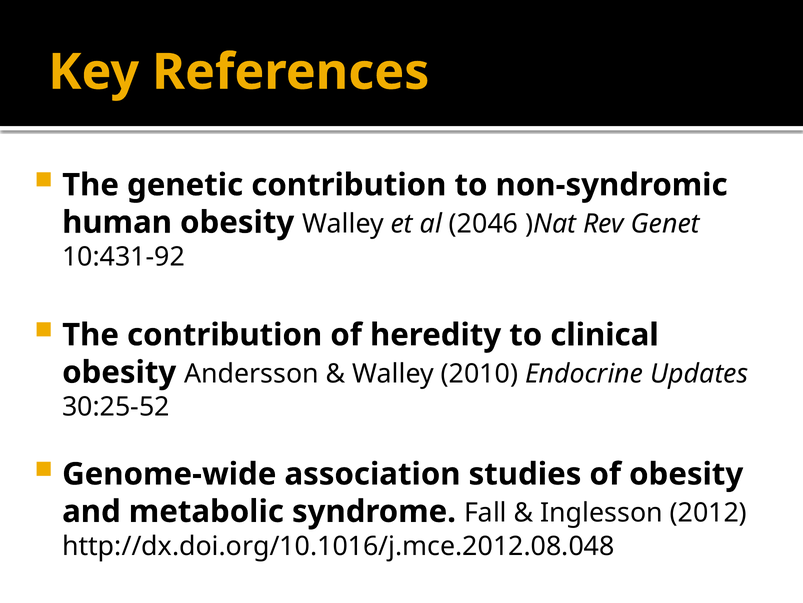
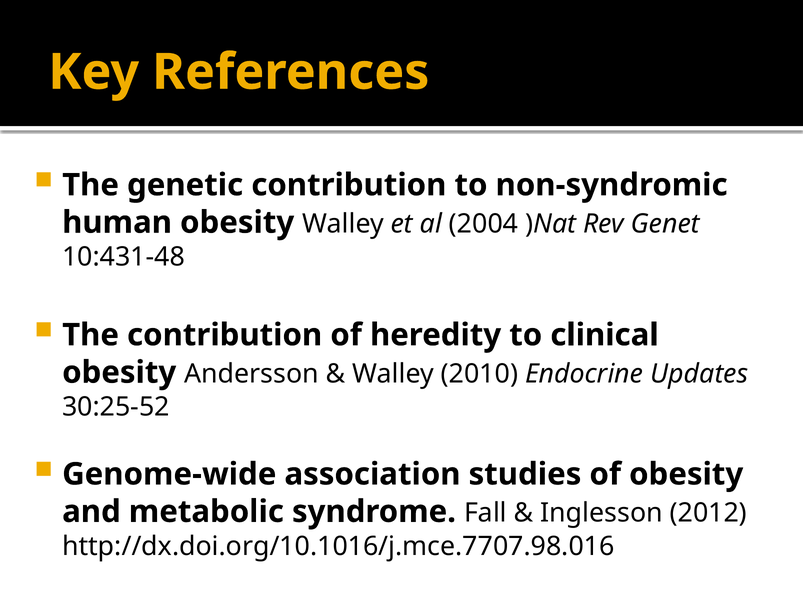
2046: 2046 -> 2004 (484, 224)
10:431-92: 10:431-92 -> 10:431-48 (124, 257)
http://dx.doi.org/10.1016/j.mce.2012.08.048: http://dx.doi.org/10.1016/j.mce.2012.08.048 -> http://dx.doi.org/10.1016/j.mce.7707.98.016 (338, 545)
